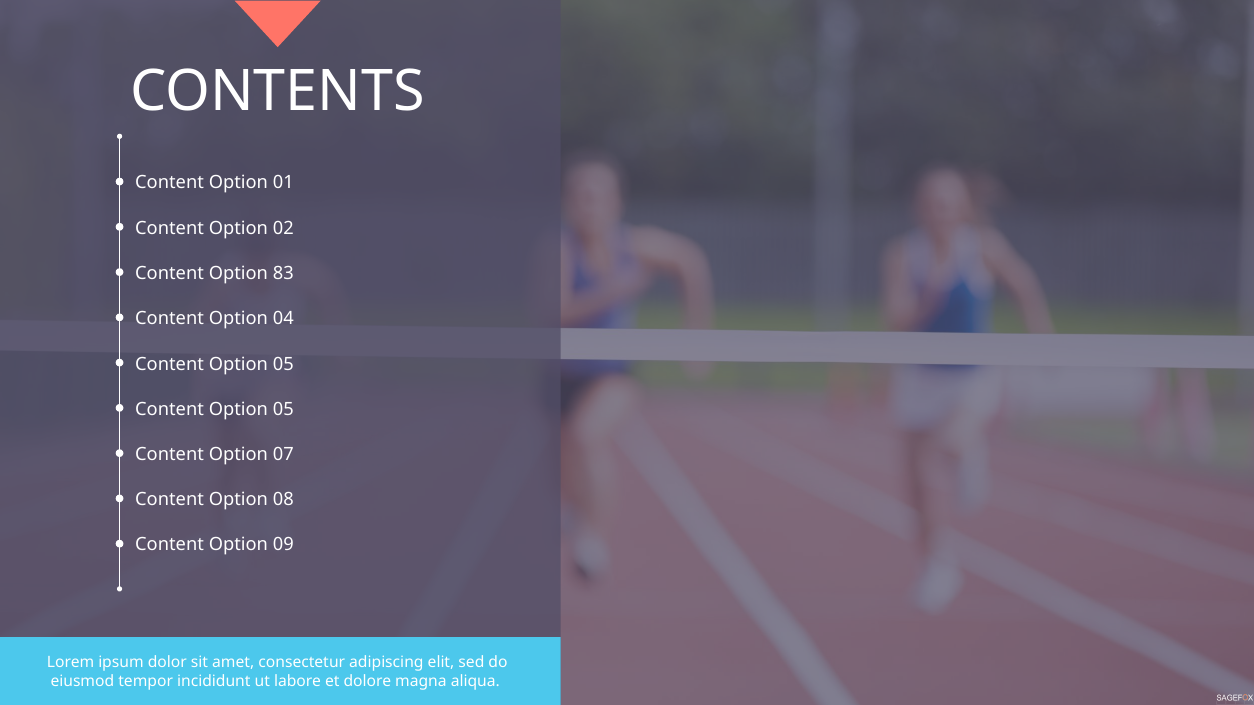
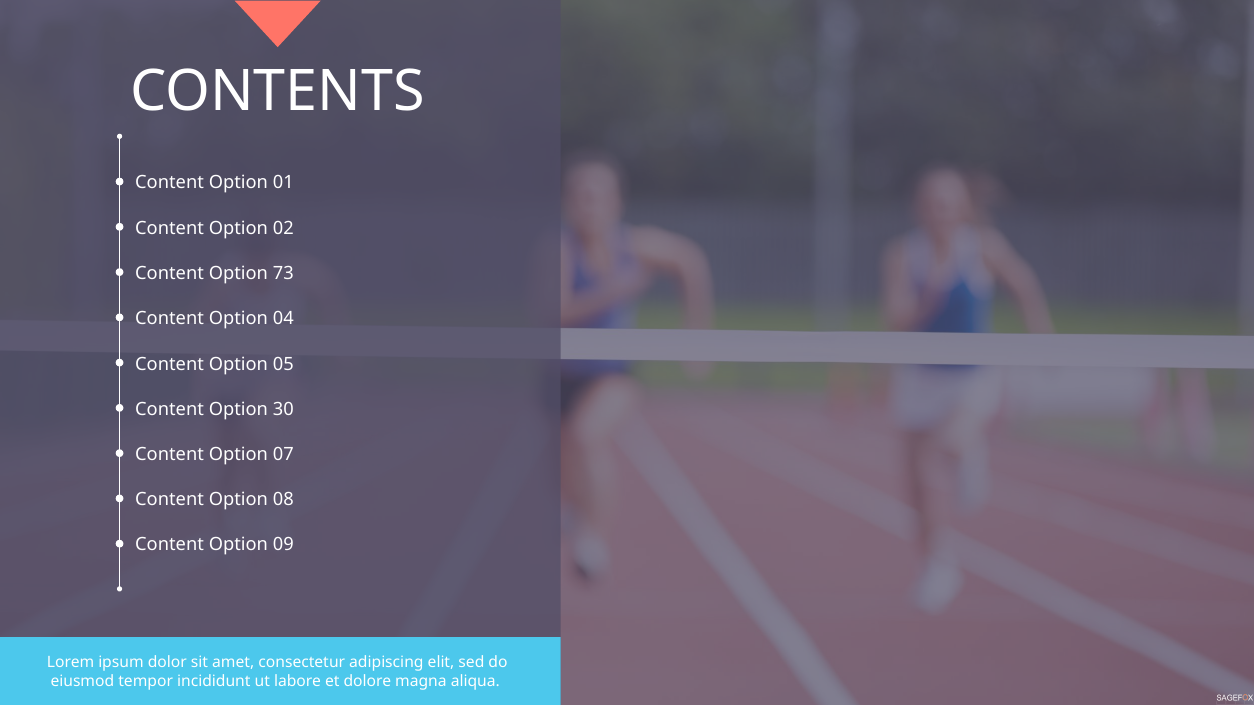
83: 83 -> 73 (283, 273)
05: 05 -> 30 (283, 409)
